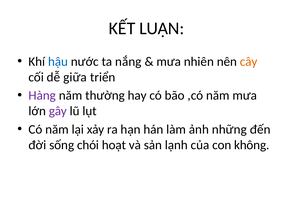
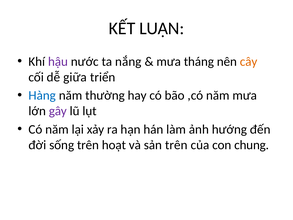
hậu colour: blue -> purple (58, 61)
nhiên: nhiên -> tháng (199, 61)
Hàng colour: purple -> blue (42, 95)
những: những -> hướng (229, 129)
sống chói: chói -> trên (88, 145)
sản lạnh: lạnh -> trên (176, 145)
không: không -> chung (252, 145)
